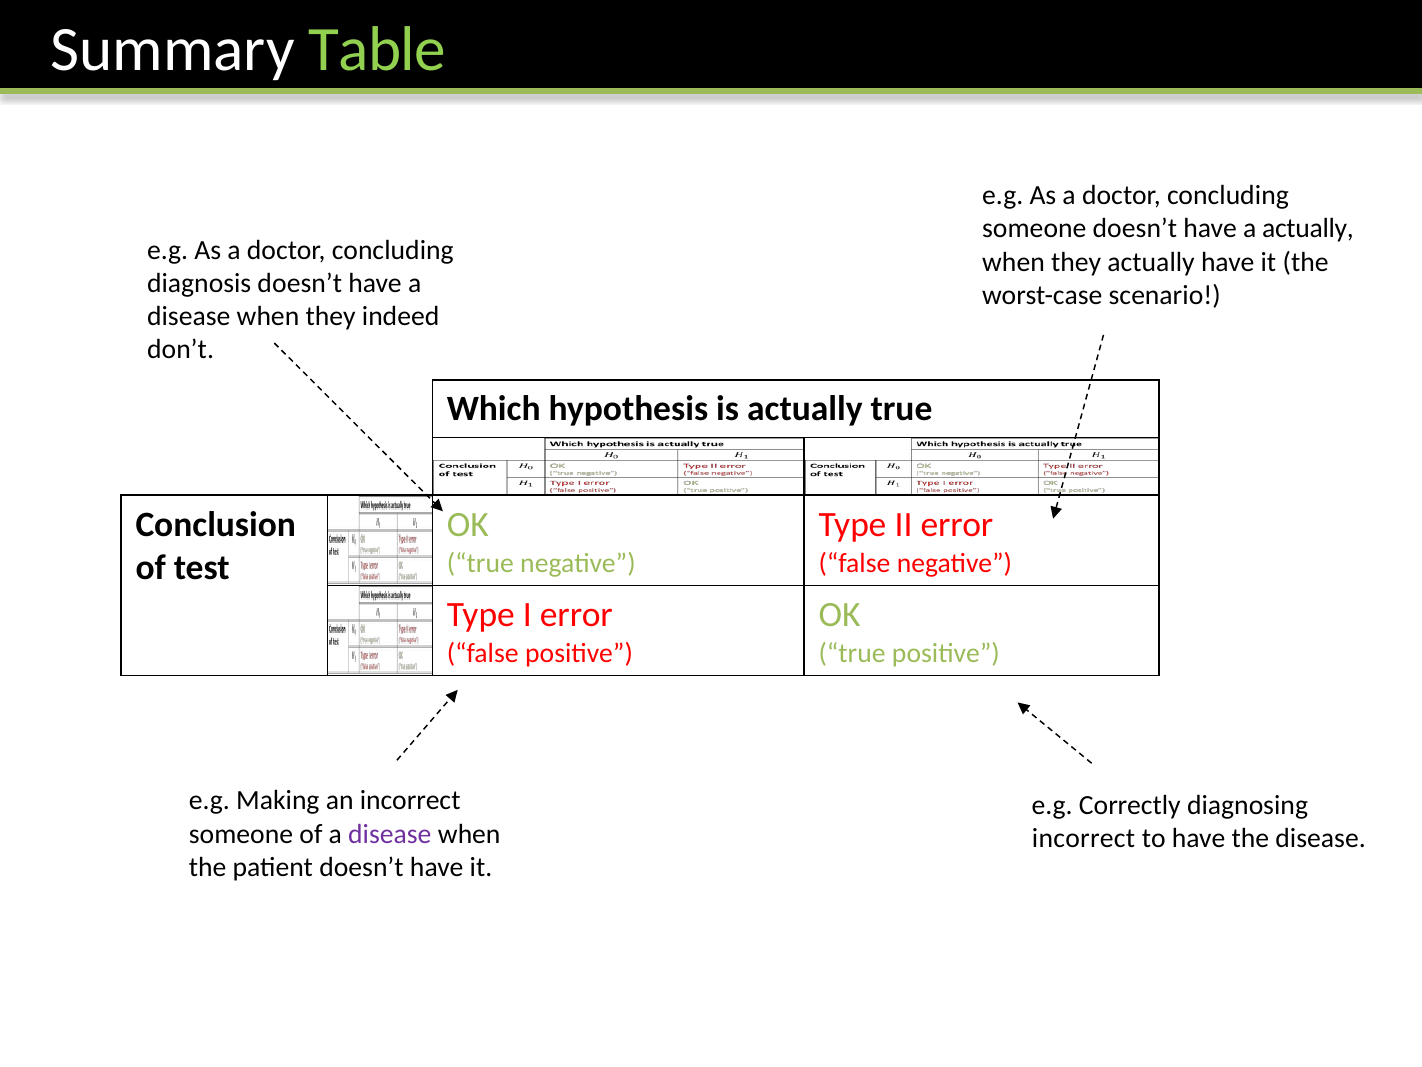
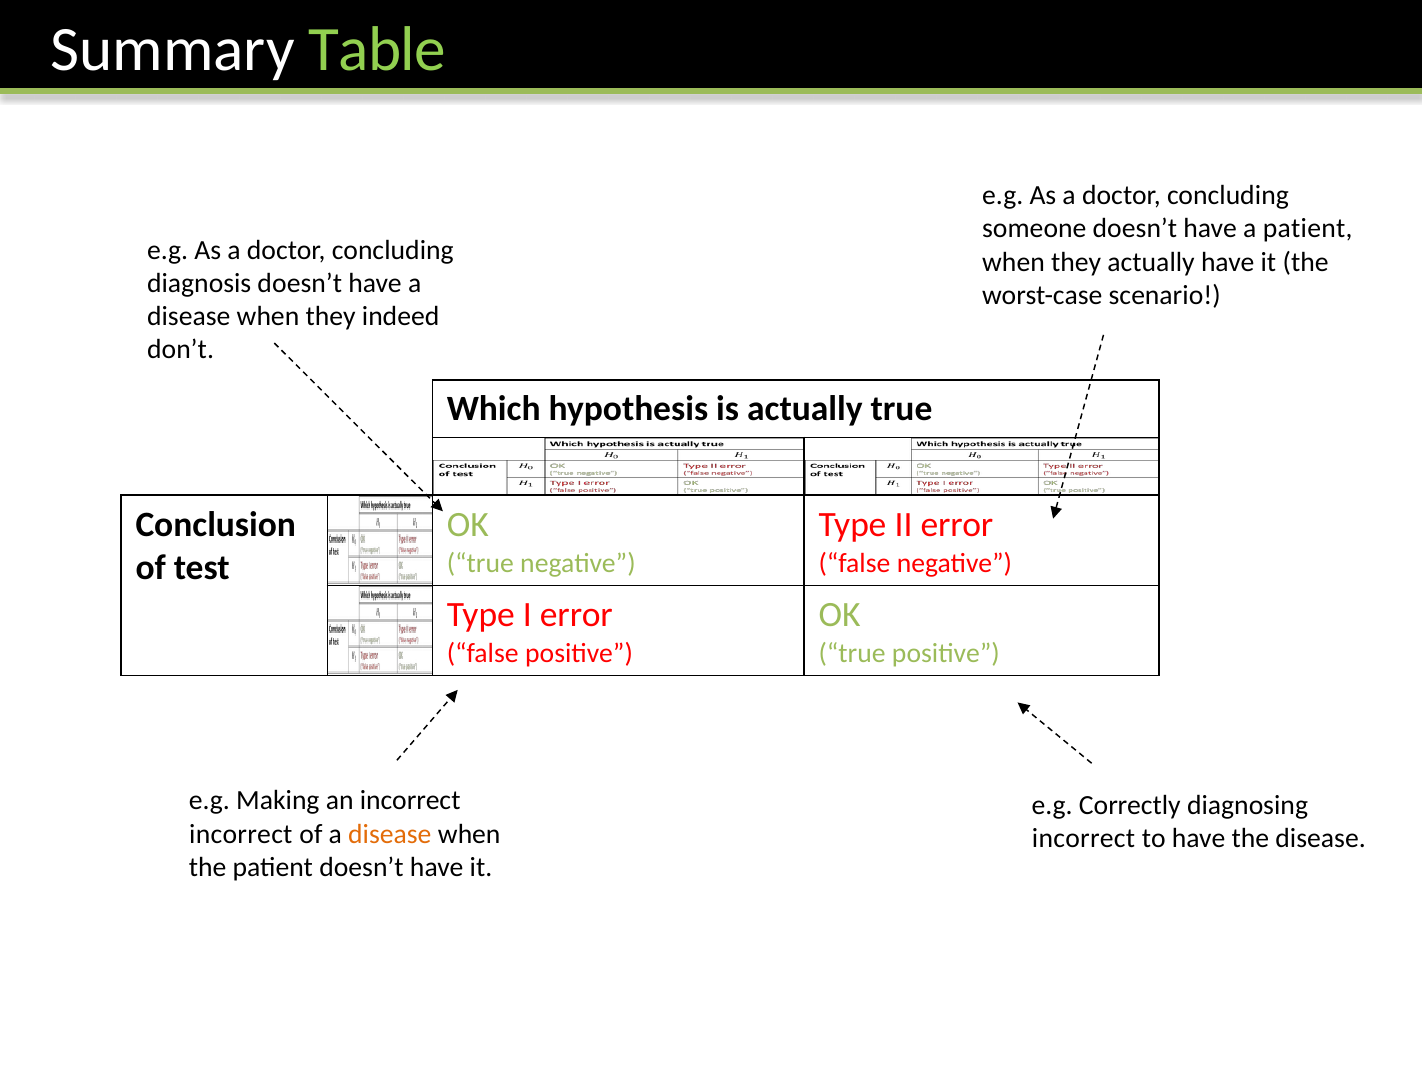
a actually: actually -> patient (1308, 229)
someone: someone -> incorrect (241, 834)
disease colour: purple -> orange (390, 834)
